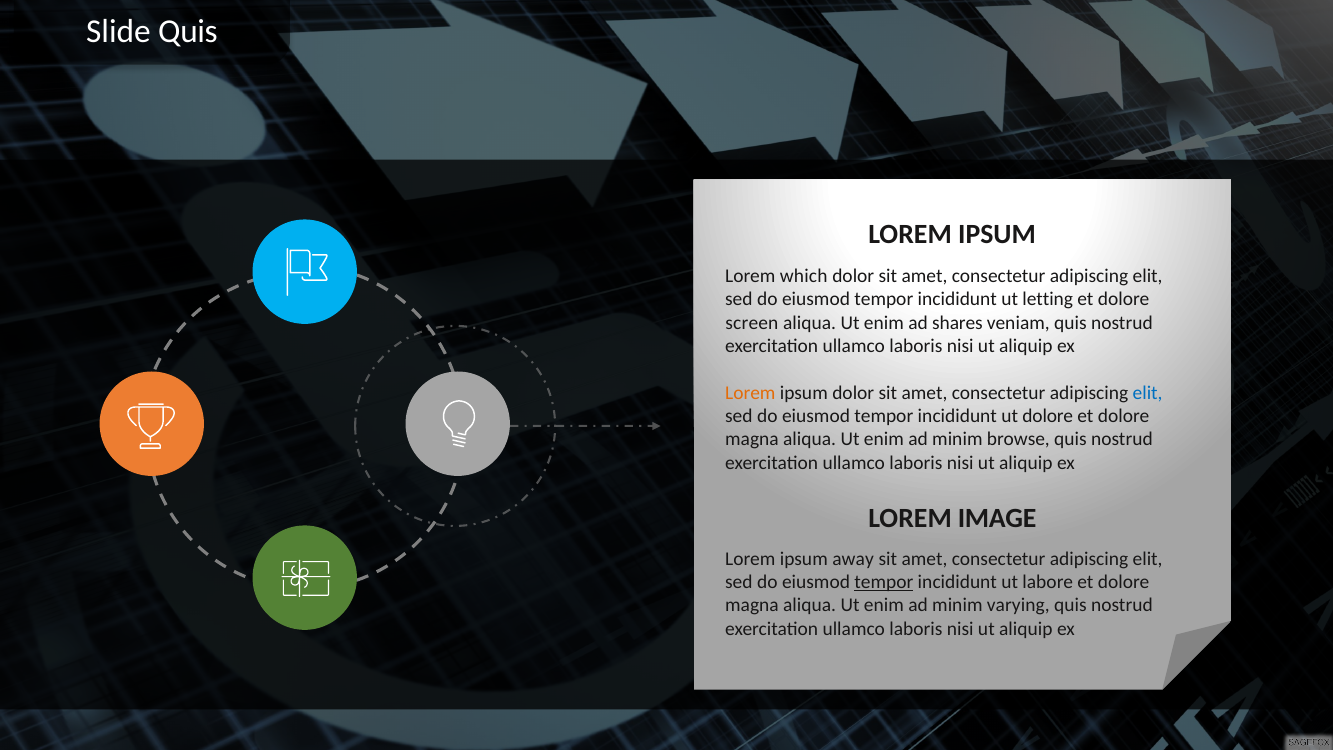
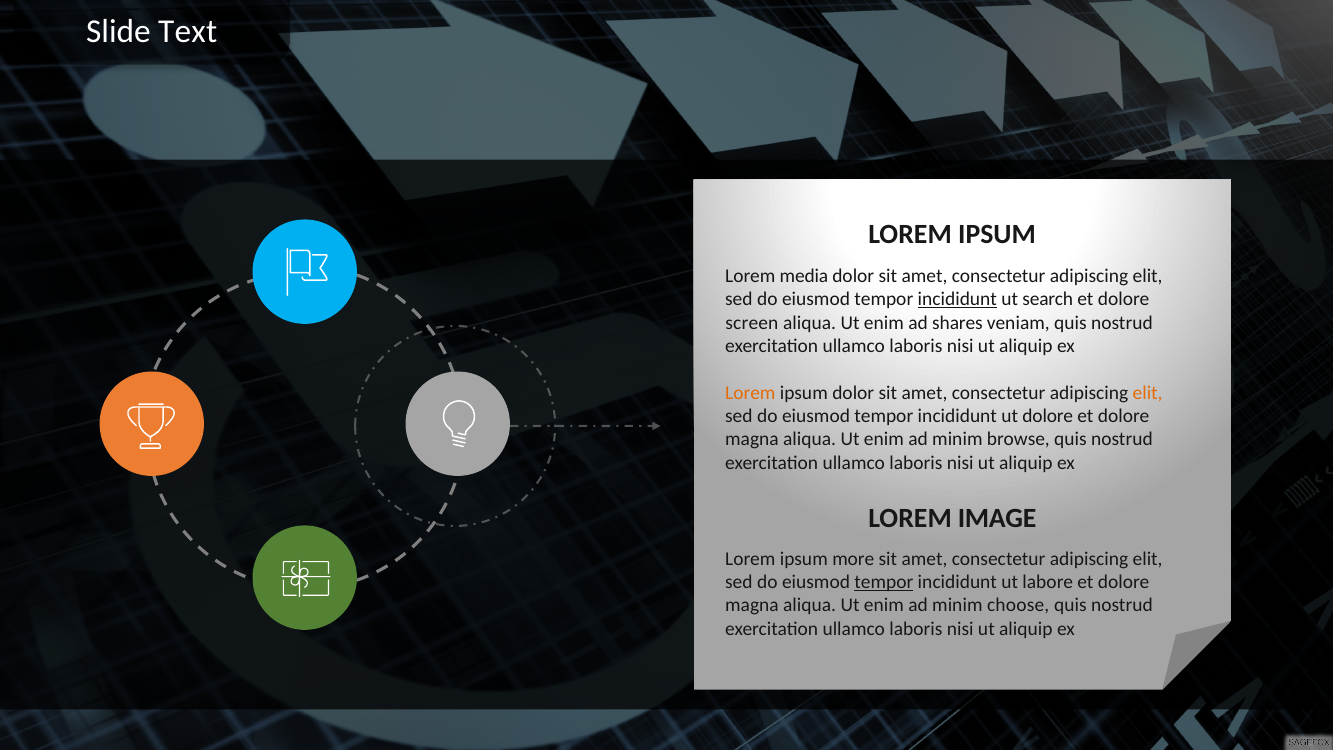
Slide Quis: Quis -> Text (188, 31)
which: which -> media (804, 276)
incididunt underline: none -> present (957, 299)
letting: letting -> search (1048, 299)
elit colour: blue -> orange (1148, 393)
away: away -> more (853, 559)
varying: varying -> choose (1018, 605)
